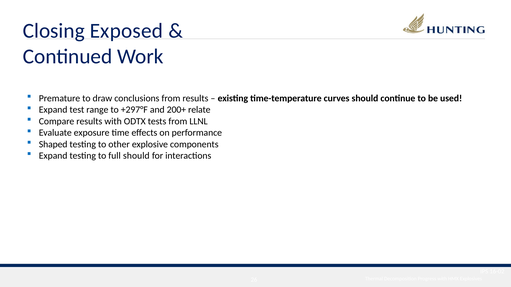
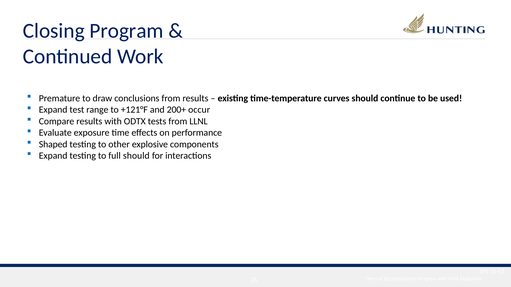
Exposed: Exposed -> Program (127, 31)
+297°F: +297°F -> +121°F (134, 110)
relate: relate -> occur (199, 110)
